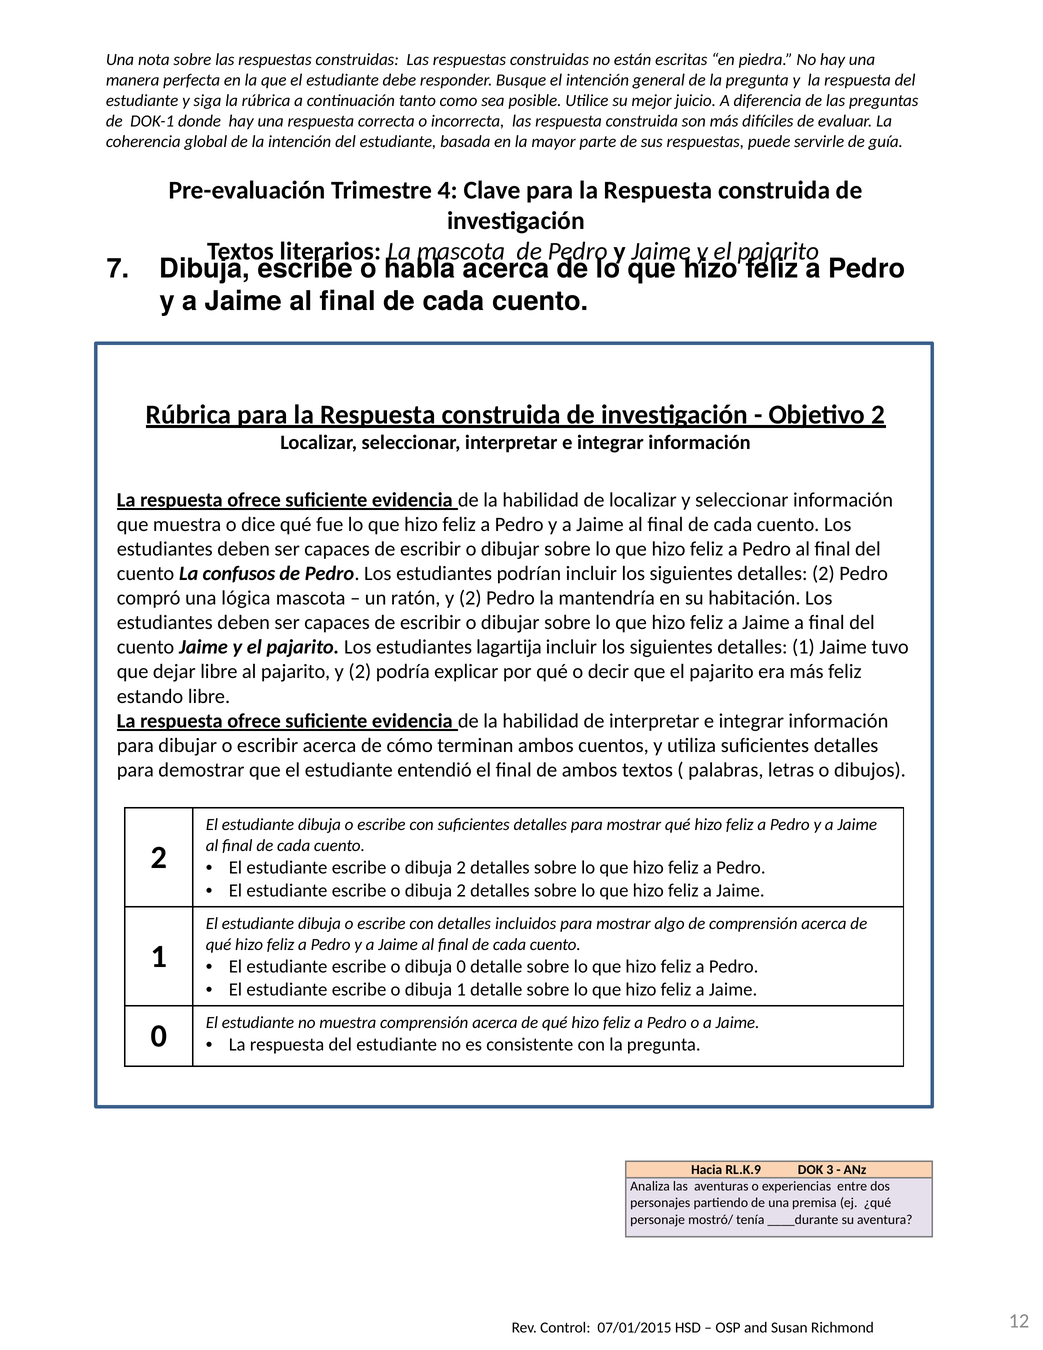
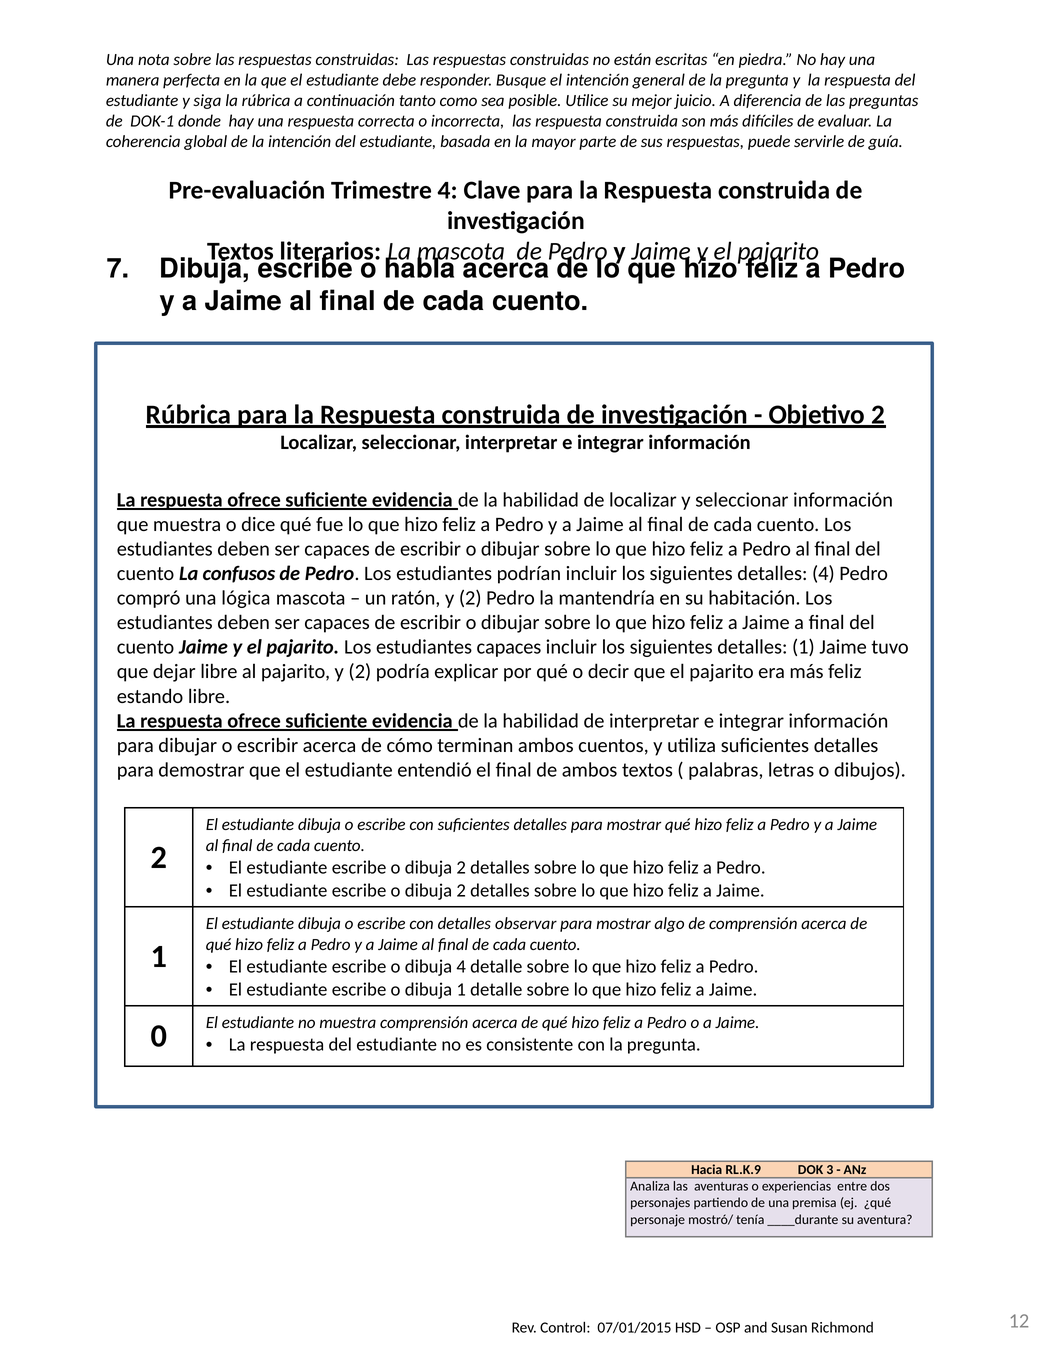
detalles 2: 2 -> 4 (823, 573)
estudiantes lagartija: lagartija -> capaces (509, 647)
incluidos: incluidos -> observar (526, 924)
dibuja 0: 0 -> 4 (461, 966)
